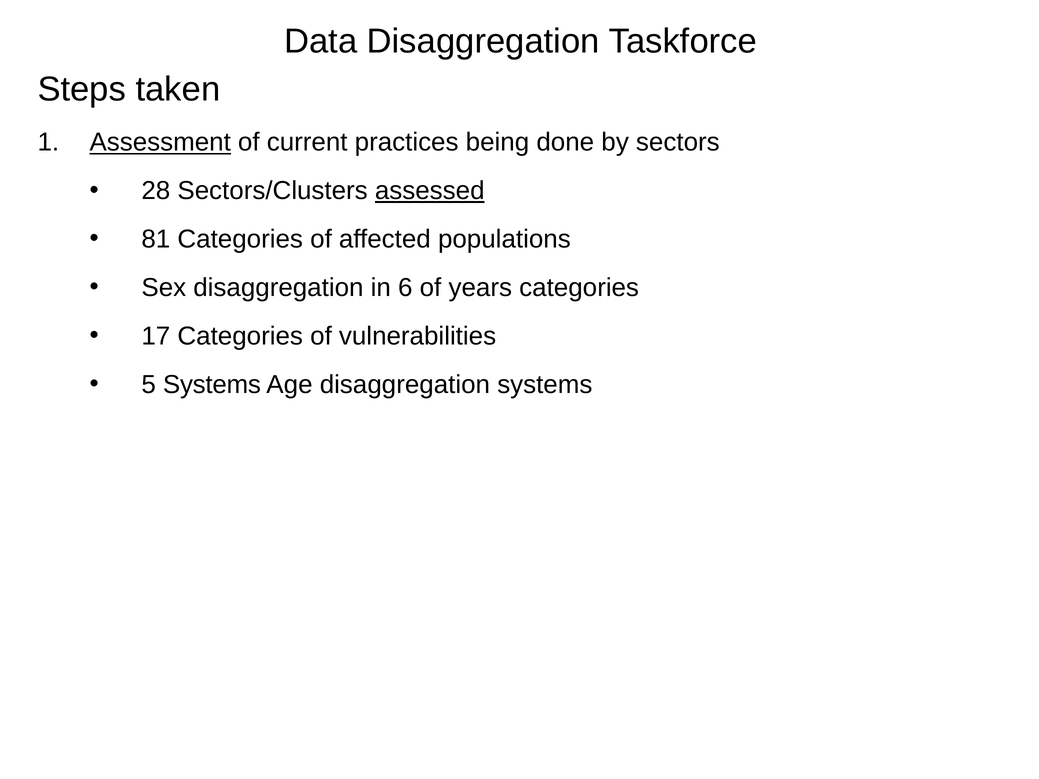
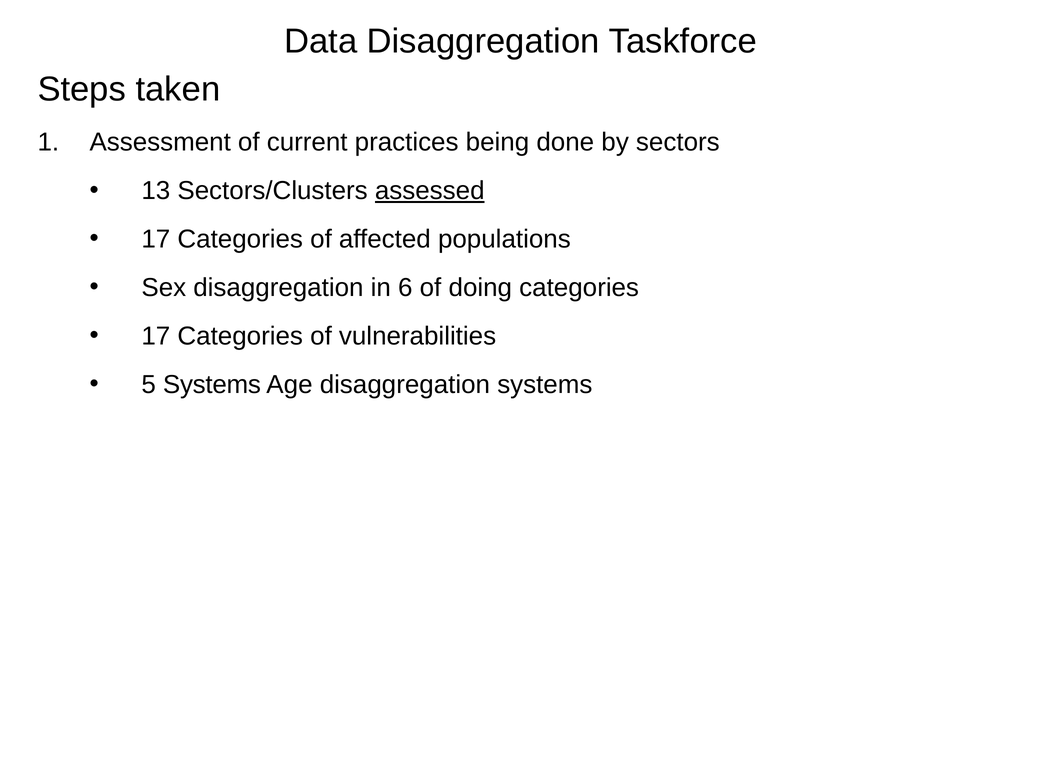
Assessment underline: present -> none (160, 142)
28: 28 -> 13 (156, 191)
81: 81 -> 17 (156, 239)
years: years -> doing (480, 288)
